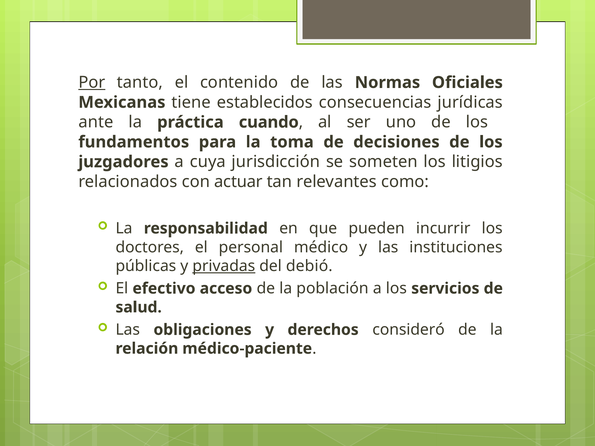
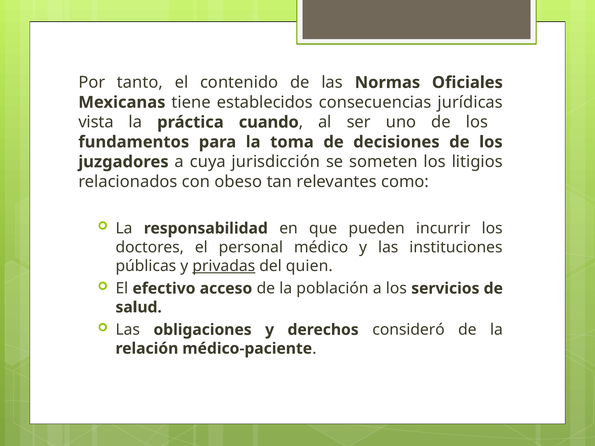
Por underline: present -> none (92, 83)
ante: ante -> vista (96, 122)
actuar: actuar -> obeso (238, 182)
debió: debió -> quien (309, 266)
